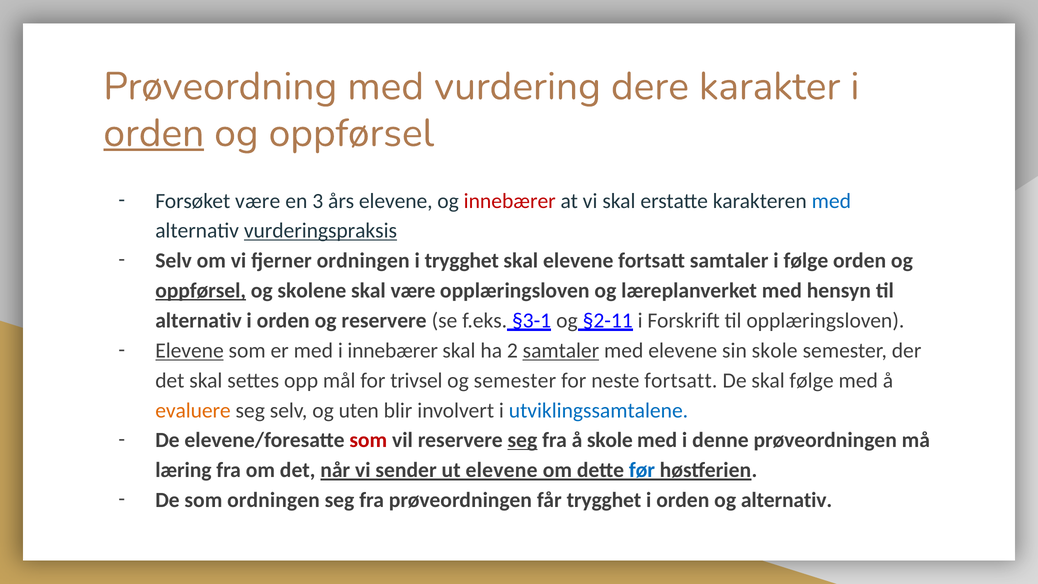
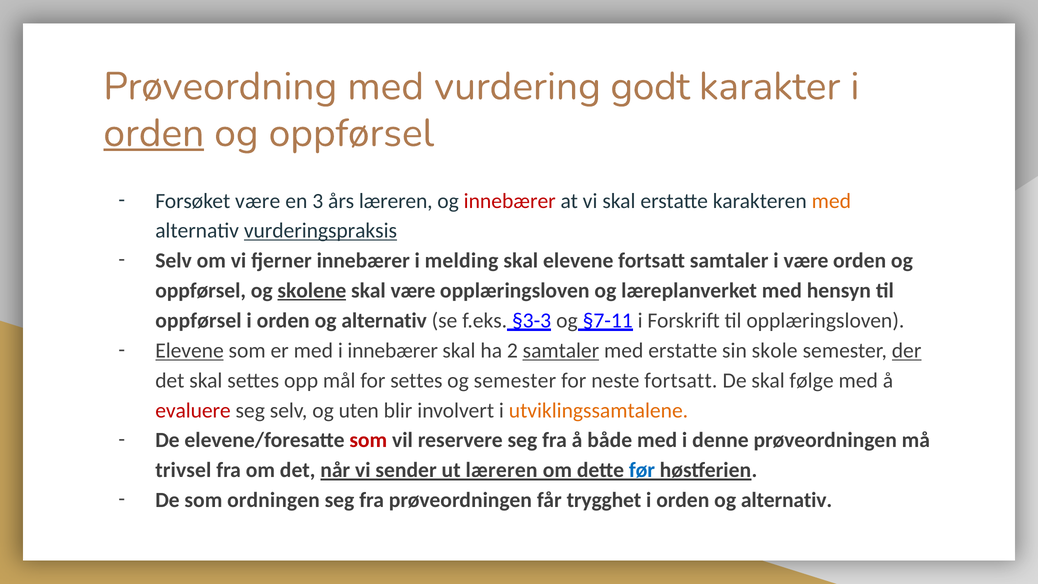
dere: dere -> godt (650, 86)
års elevene: elevene -> læreren (396, 201)
med colour: blue -> orange (831, 201)
fjerner ordningen: ordningen -> innebærer (363, 261)
i trygghet: trygghet -> melding (462, 261)
i følge: følge -> være (806, 261)
oppførsel underline: present -> none (201, 290)
skolene underline: none -> present (312, 290)
alternativ: alternativ -> oppførsel (198, 320)
reservere: reservere -> alternativ (384, 320)
§3-1: §3-1 -> §3-3 (532, 320)
§2-11: §2-11 -> §7-11 (608, 320)
med elevene: elevene -> erstatte (683, 351)
der underline: none -> present (907, 351)
for trivsel: trivsel -> settes (416, 381)
evaluere colour: orange -> red (193, 410)
utviklingssamtalene colour: blue -> orange (599, 410)
seg underline: present -> none (522, 440)
å skole: skole -> både (610, 440)
læring: læring -> trivsel (183, 470)
ut elevene: elevene -> læreren (502, 470)
